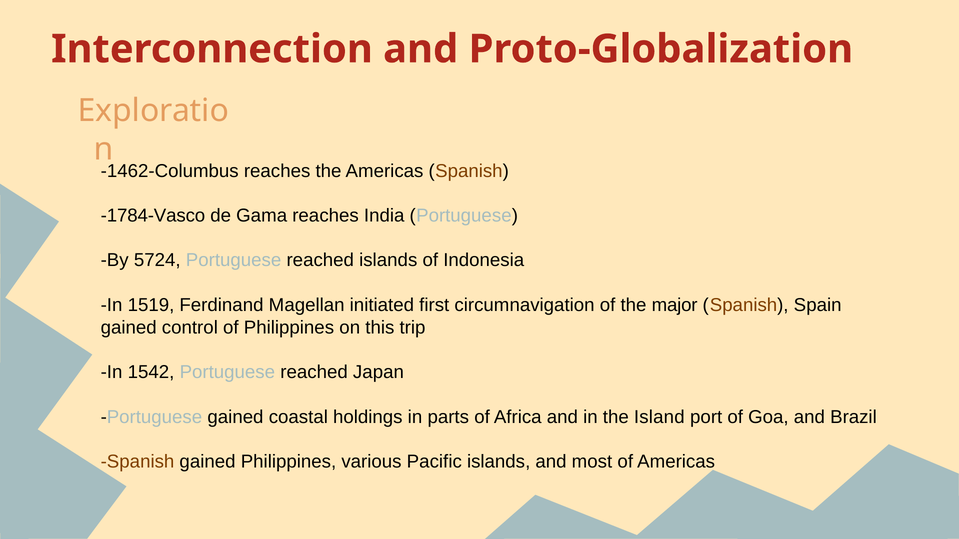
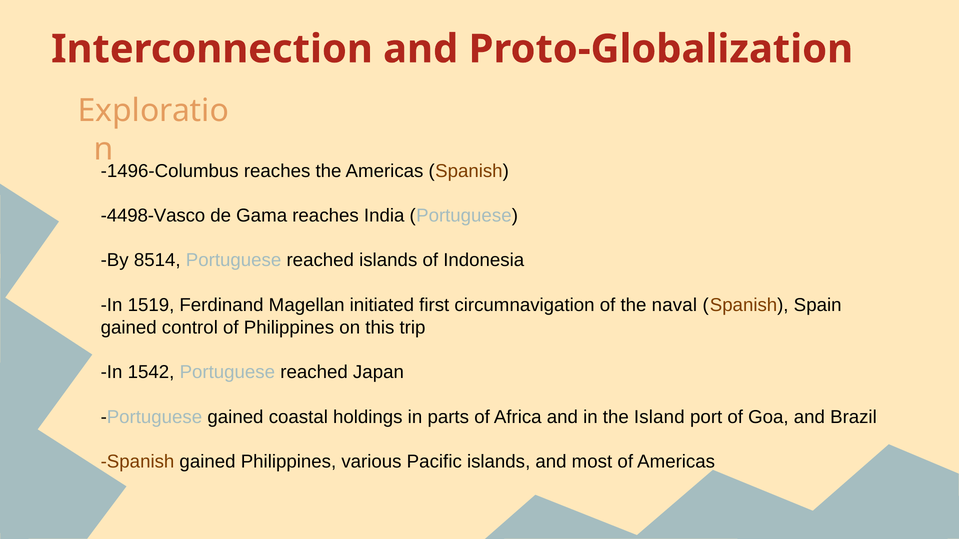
-1462-Columbus: -1462-Columbus -> -1496-Columbus (170, 171)
-1784-Vasco: -1784-Vasco -> -4498-Vasco (153, 216)
5724: 5724 -> 8514 (157, 261)
major: major -> naval (674, 305)
